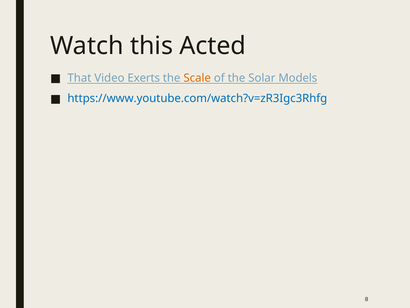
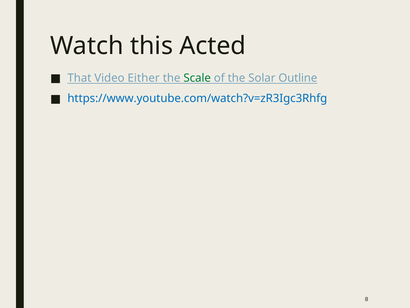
Exerts: Exerts -> Either (144, 78)
Scale colour: orange -> green (197, 78)
Models: Models -> Outline (298, 78)
